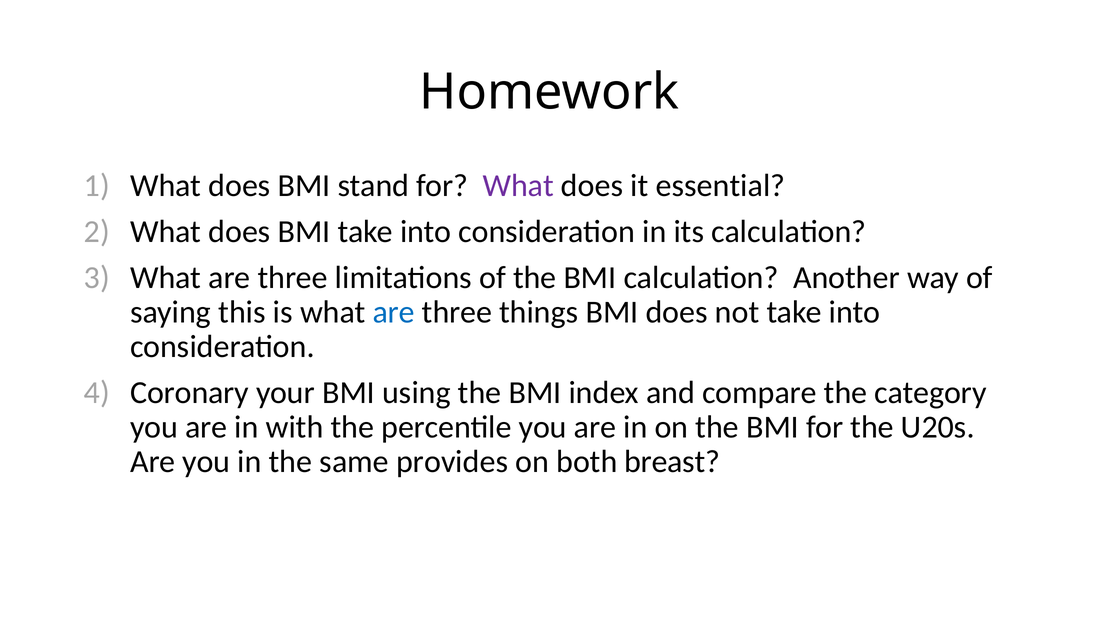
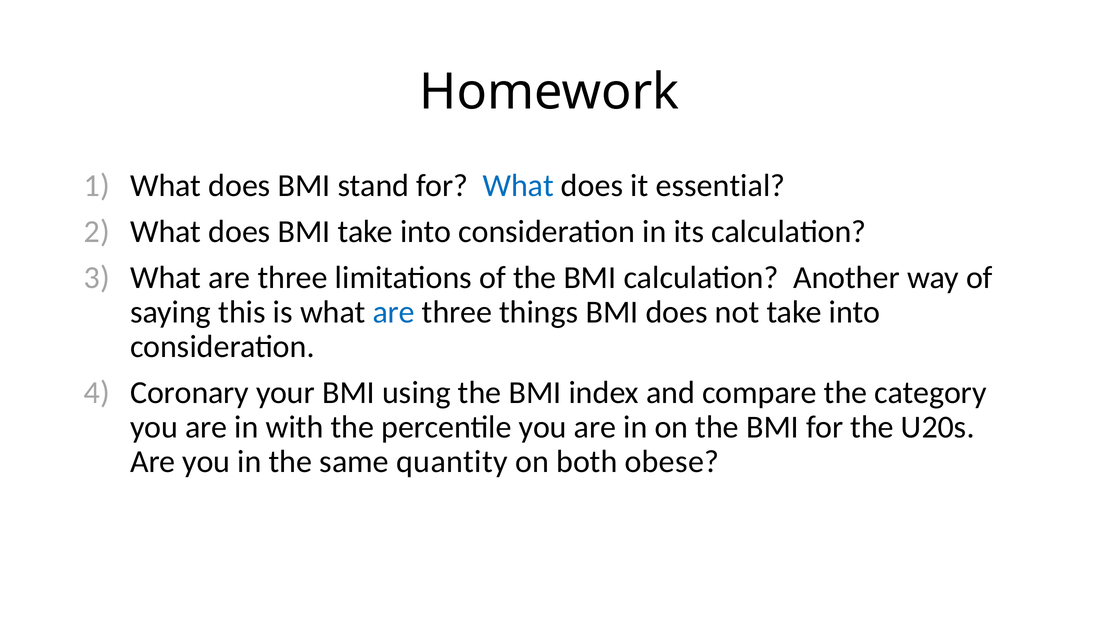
What colour: purple -> blue (518, 186)
provides: provides -> quantity (452, 462)
breast: breast -> obese (672, 462)
